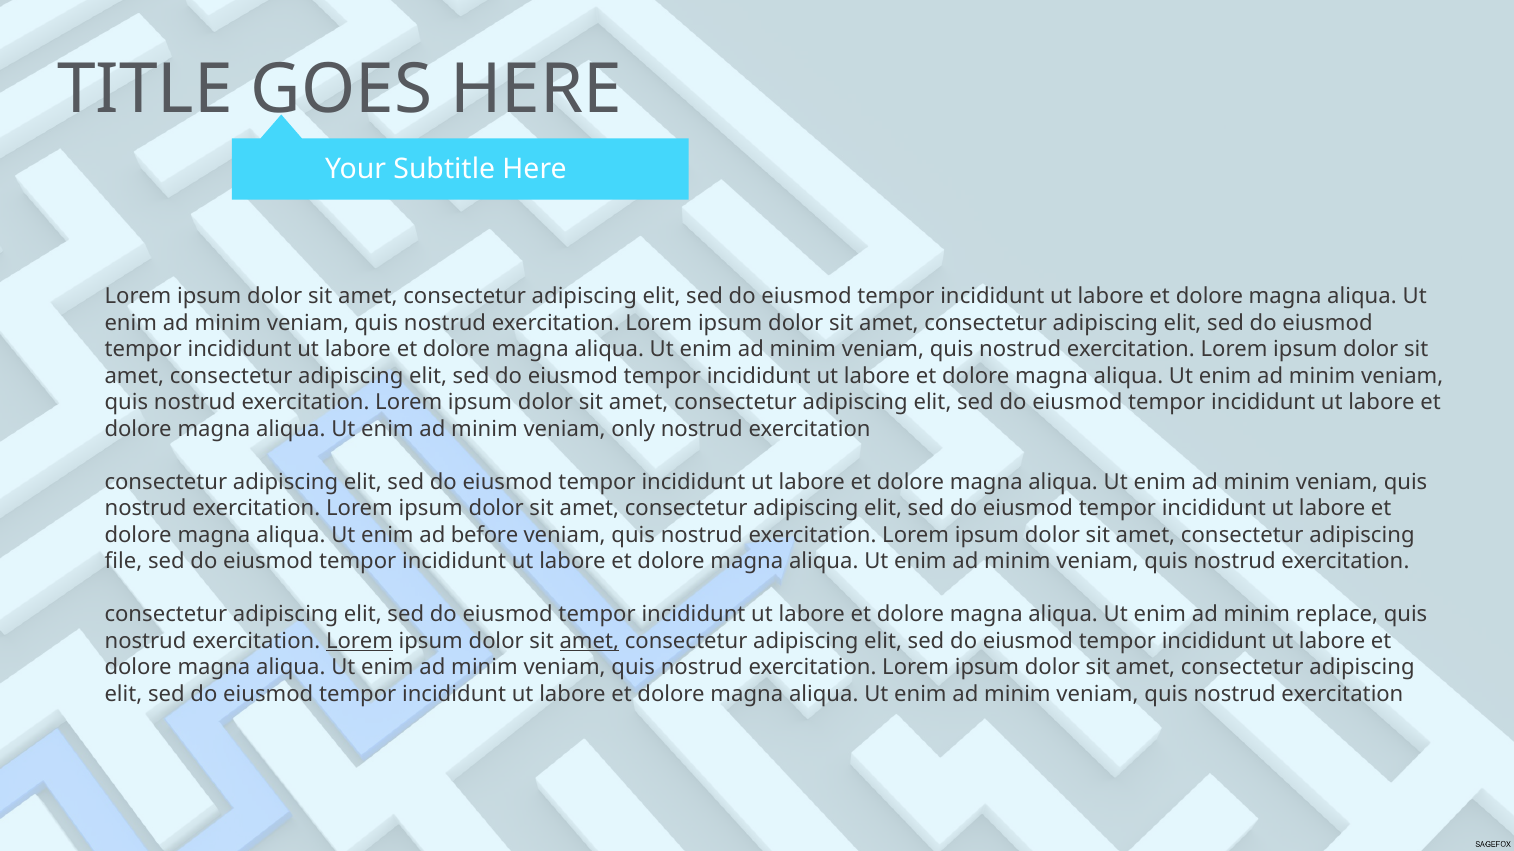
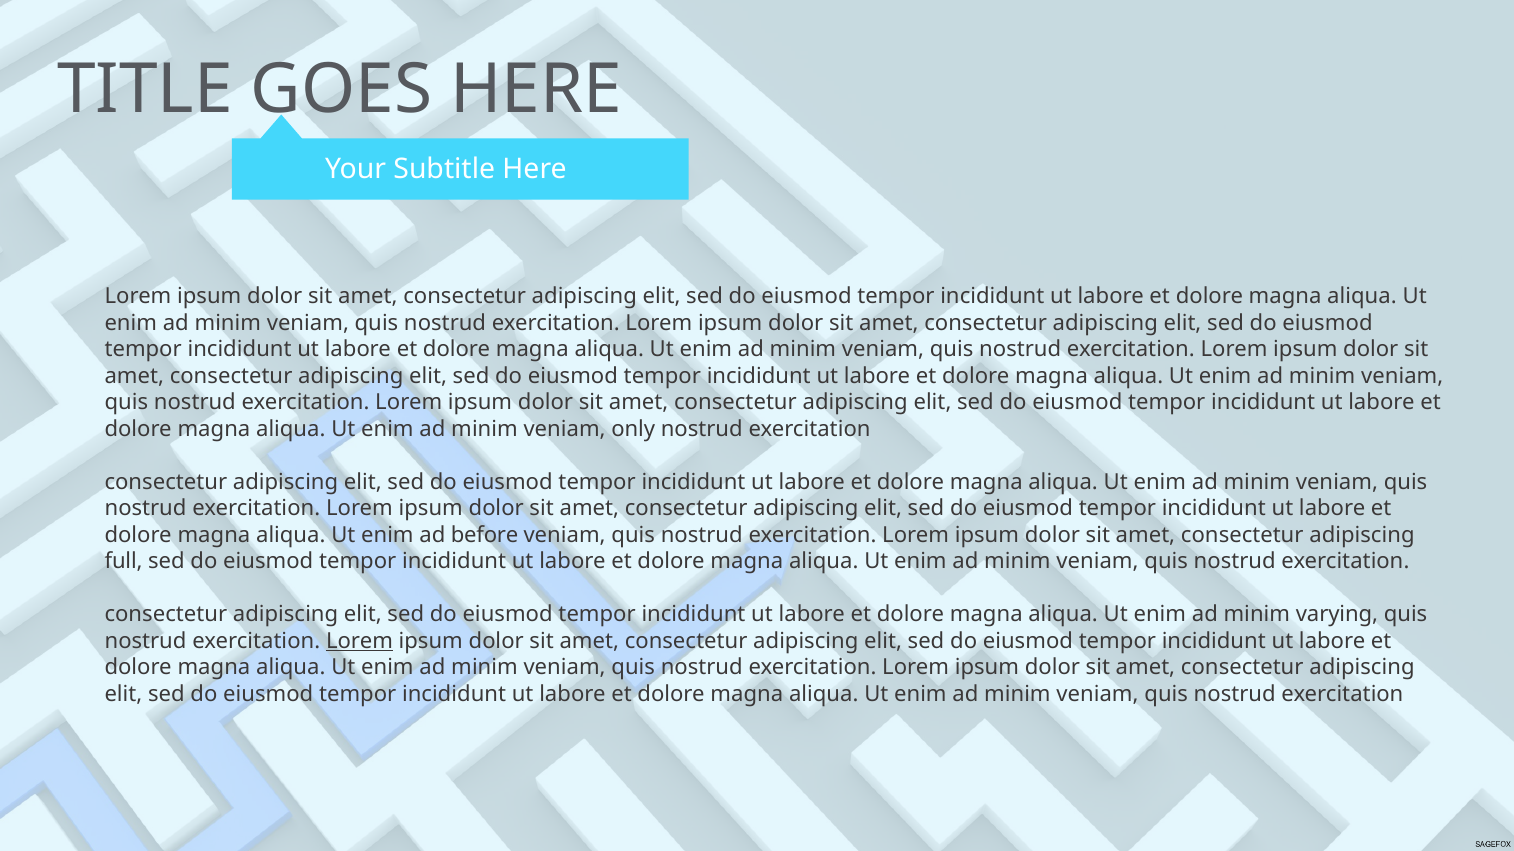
file: file -> full (124, 562)
replace: replace -> varying (1337, 615)
amet underline: present -> none (589, 642)
